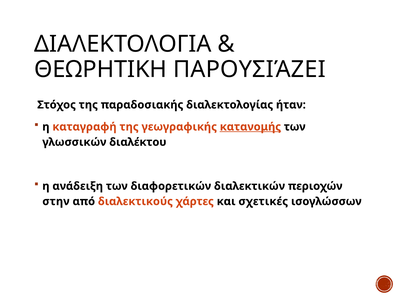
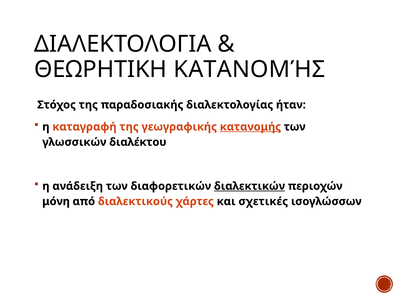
ΘΕΩΡΗΤΙΚΗ ΠΑΡΟΥΣΙΆΖΕΙ: ΠΑΡΟΥΣΙΆΖΕΙ -> ΚΑΤΑΝΟΜΉΣ (249, 69)
διαλεκτικών underline: none -> present (250, 186)
στην: στην -> μόνη (56, 202)
